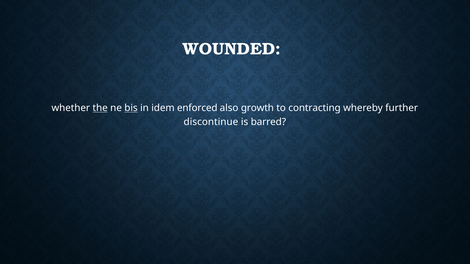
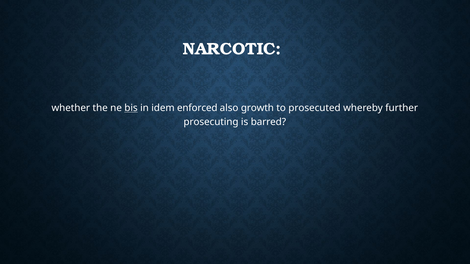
WOUNDED: WOUNDED -> NARCOTIC (232, 49)
the underline: present -> none (100, 108)
contracting: contracting -> prosecuted (314, 108)
discontinue: discontinue -> prosecuting (211, 122)
